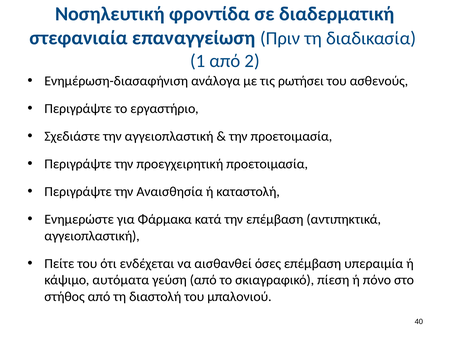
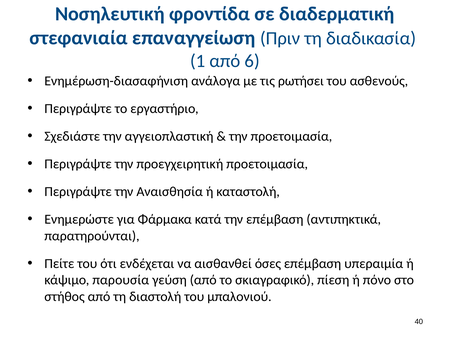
2: 2 -> 6 (252, 61)
αγγειοπλαστική: αγγειοπλαστική -> παρατηρούνται (92, 236)
αυτόματα: αυτόματα -> παρουσία (121, 280)
